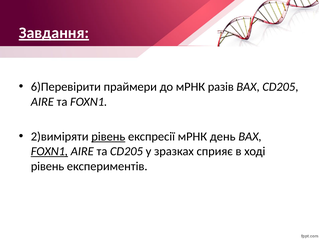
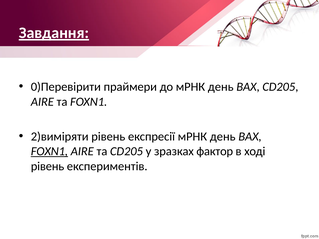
6)Перевірити: 6)Перевірити -> 0)Перевірити (66, 87)
до мРНК разів: разів -> день (221, 87)
рівень underline: present -> none (108, 137)
сприяє: сприяє -> фактор (215, 151)
